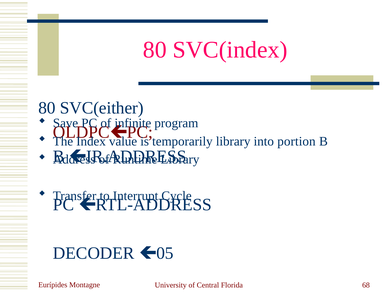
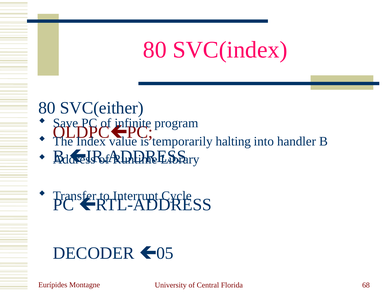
temporarily library: library -> halting (233, 141)
portion: portion -> handler (297, 141)
